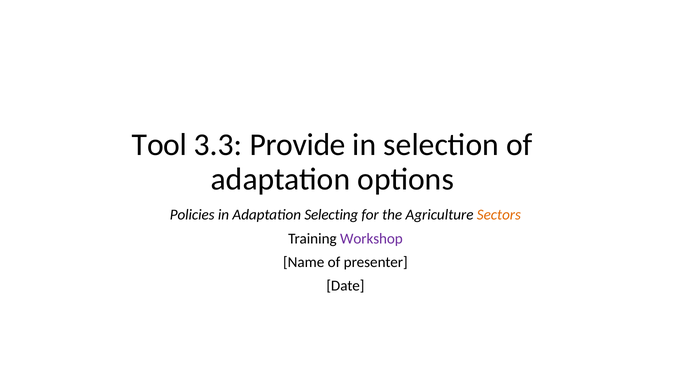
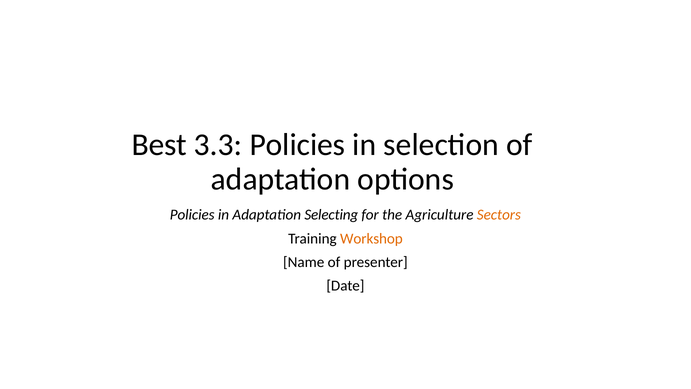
Tool: Tool -> Best (159, 145)
3.3 Provide: Provide -> Policies (297, 145)
Workshop colour: purple -> orange (371, 238)
